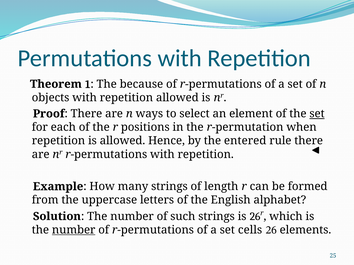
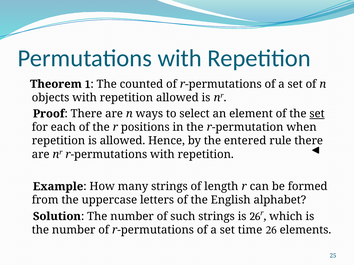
because: because -> counted (141, 84)
number underline: present -> none (74, 230)
cells: cells -> time (250, 230)
